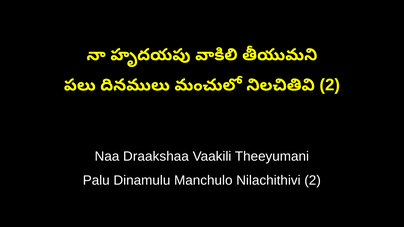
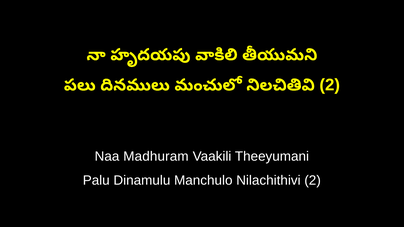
Draakshaa: Draakshaa -> Madhuram (156, 156)
